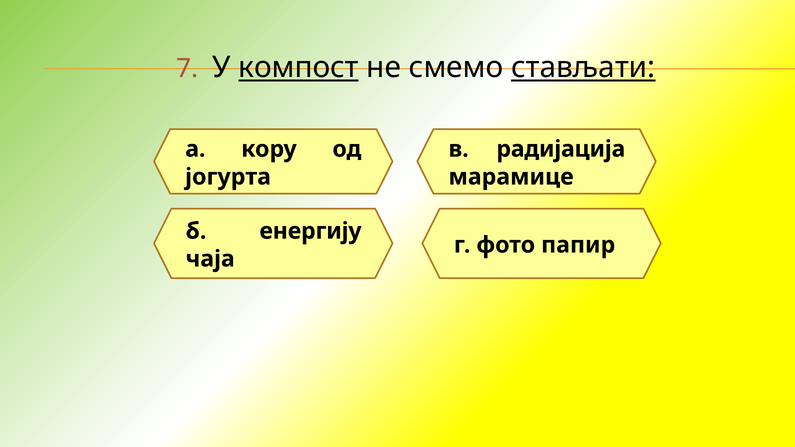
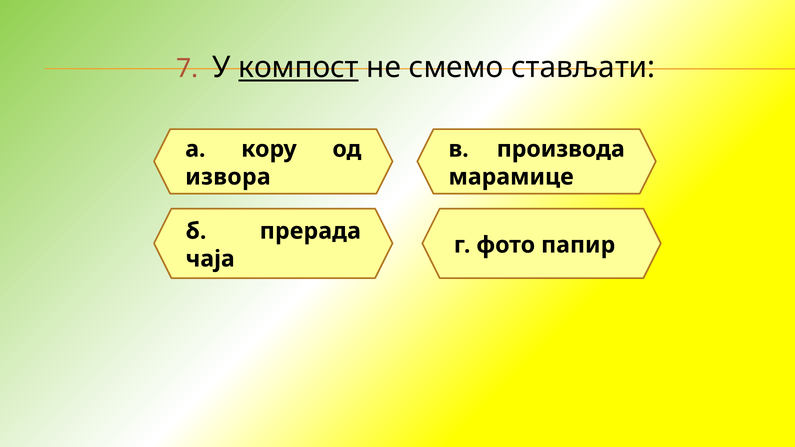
стављати underline: present -> none (583, 68)
радијација: радијација -> производа (561, 149)
јогурта: јогурта -> извора (228, 177)
енергију: енергију -> прерада (310, 231)
